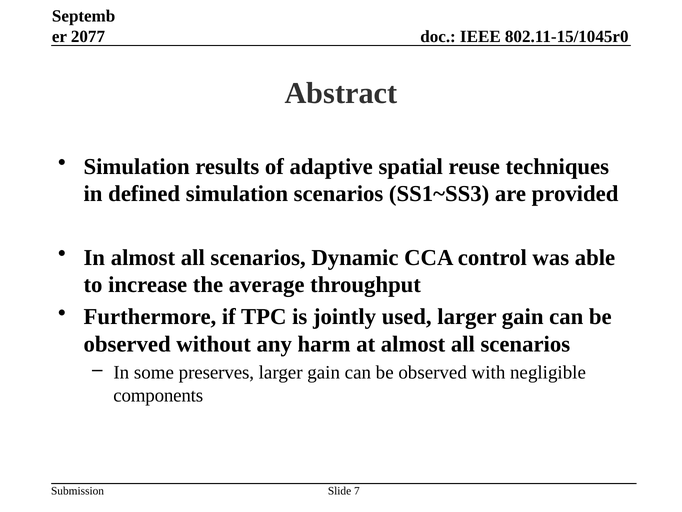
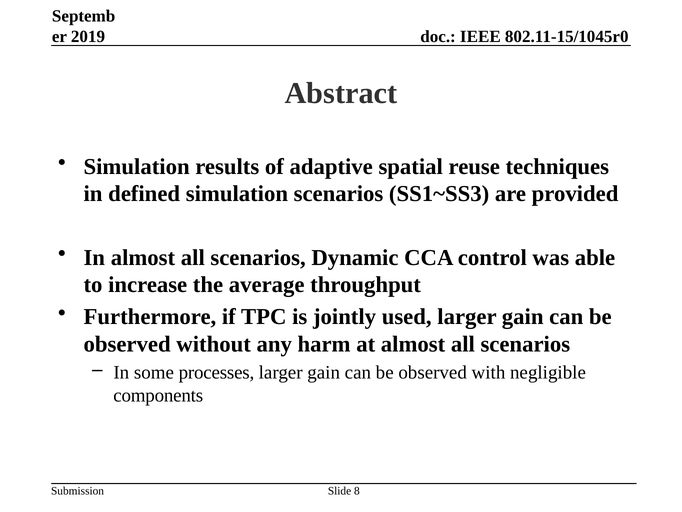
2077: 2077 -> 2019 (88, 36)
preserves: preserves -> processes (216, 372)
7: 7 -> 8 (357, 491)
